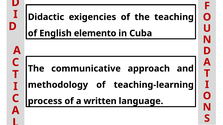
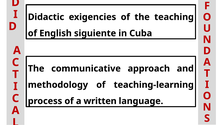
elemento: elemento -> siguiente (95, 33)
